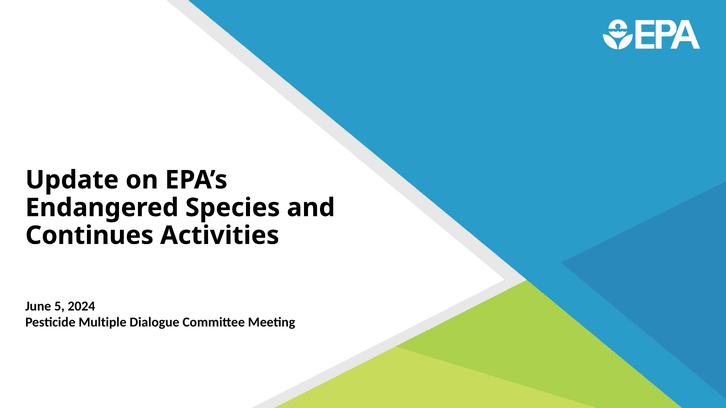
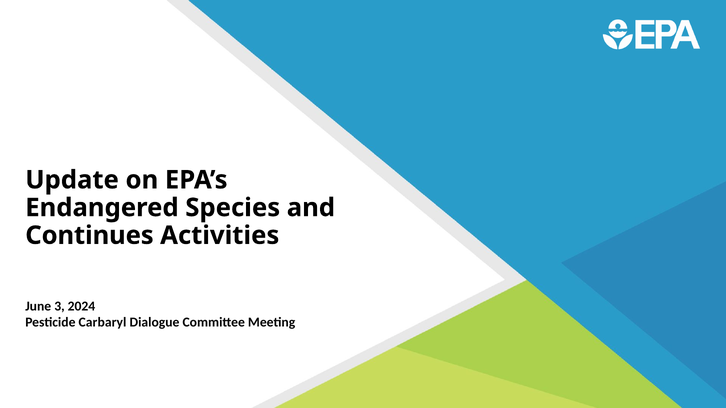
5: 5 -> 3 (59, 306)
Multiple: Multiple -> Carbaryl (102, 323)
